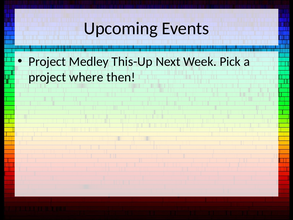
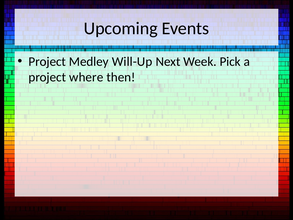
This-Up: This-Up -> Will-Up (132, 61)
